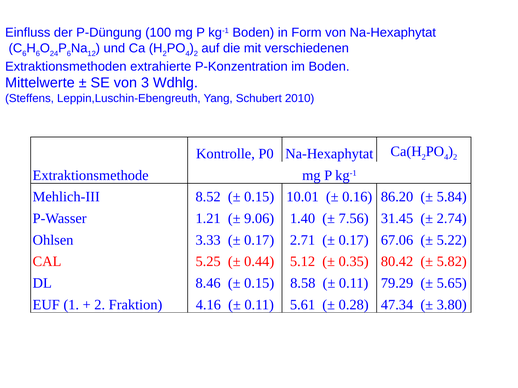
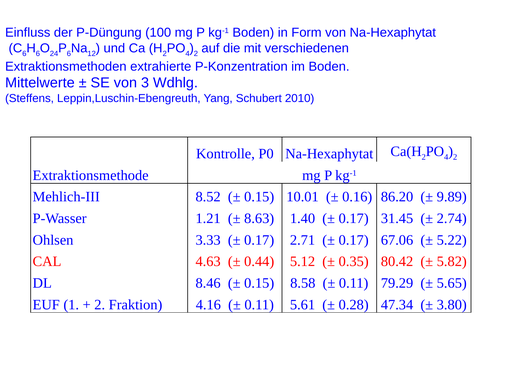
5.84: 5.84 -> 9.89 (452, 197)
9.06: 9.06 -> 8.63 (259, 219)
7.56: 7.56 -> 0.17 (354, 219)
5.25: 5.25 -> 4.63 (208, 262)
